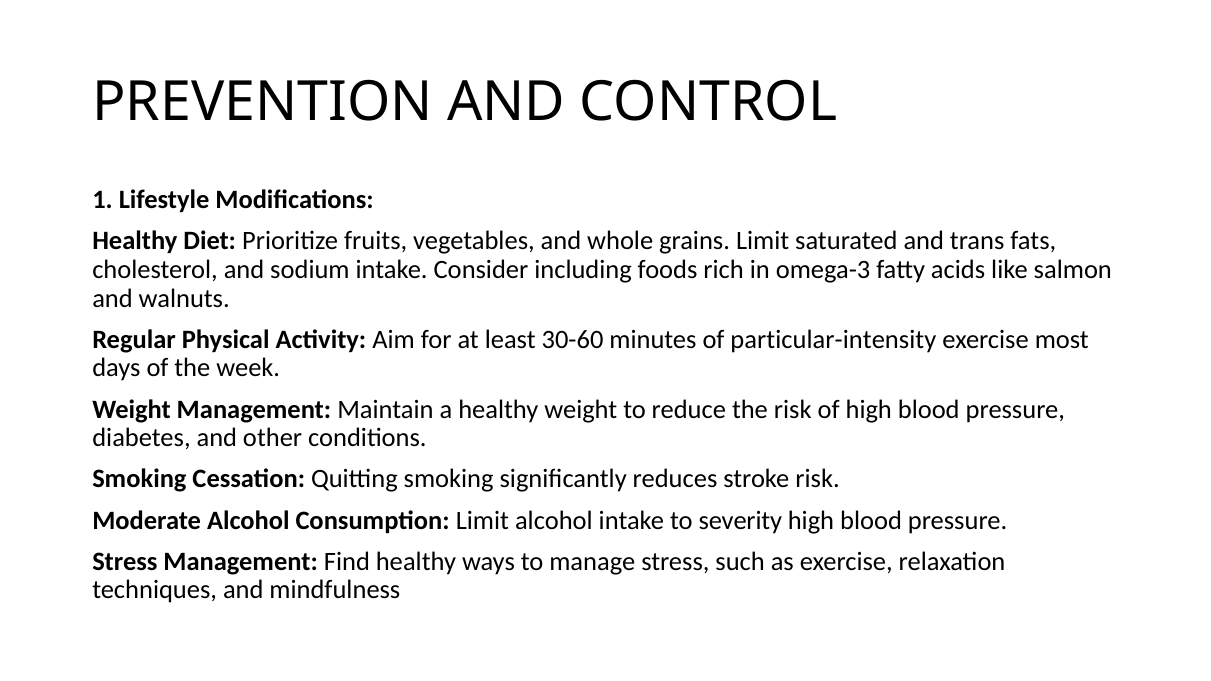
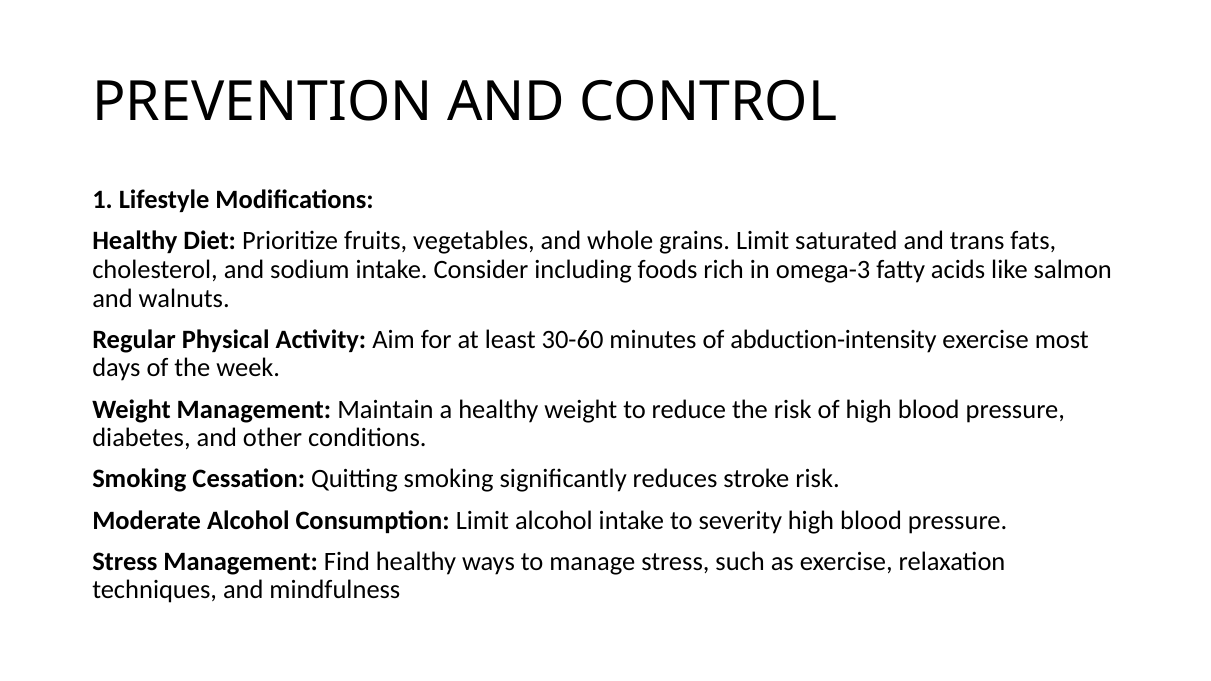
particular-intensity: particular-intensity -> abduction-intensity (834, 340)
